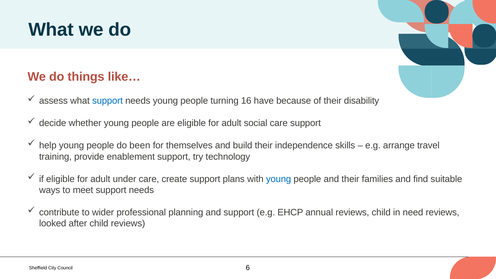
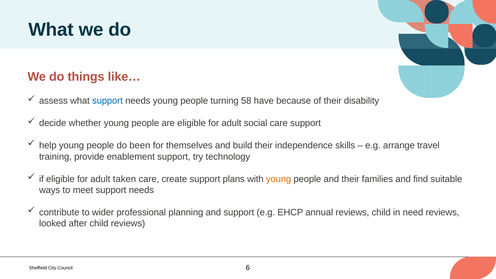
16: 16 -> 58 (246, 101)
under: under -> taken (124, 179)
young colour: blue -> orange (279, 179)
